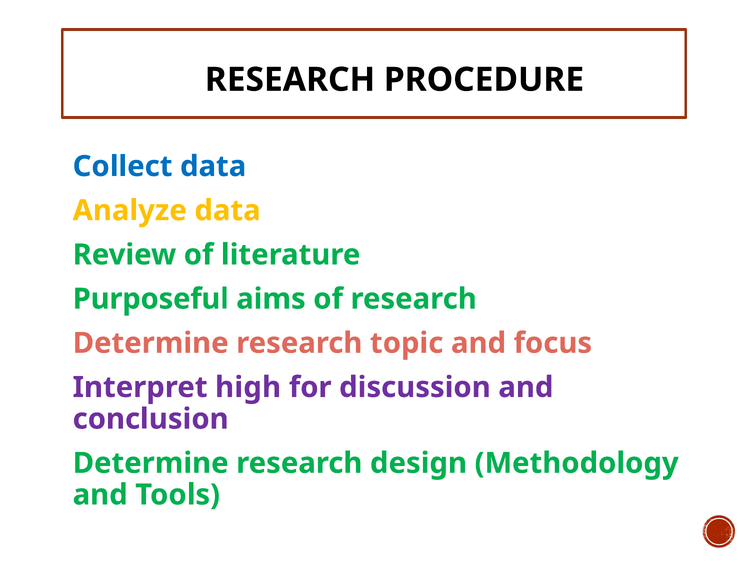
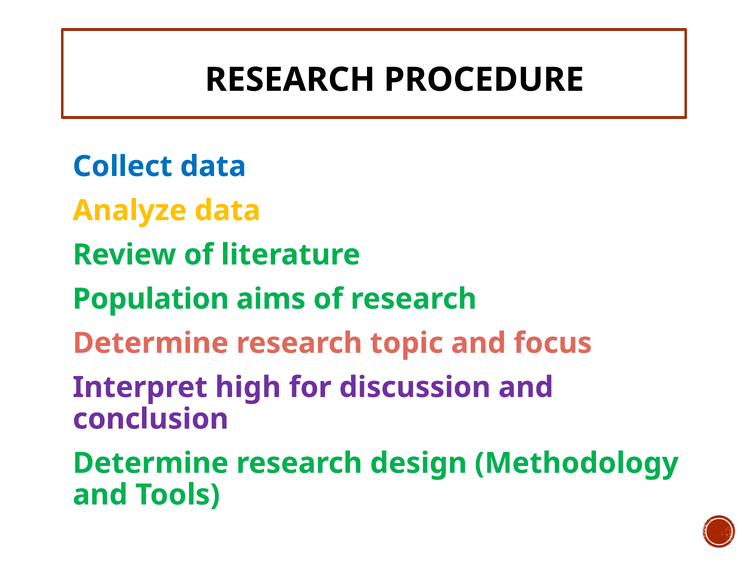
Purposeful: Purposeful -> Population (151, 299)
